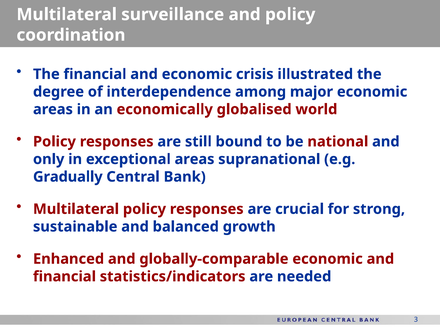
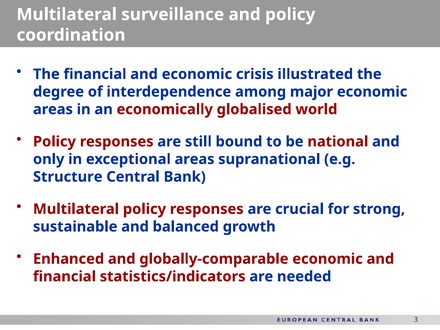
Gradually: Gradually -> Structure (68, 177)
